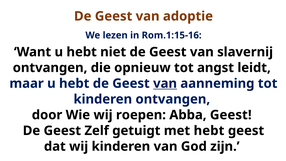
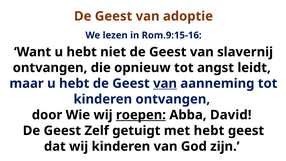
Rom.1:15-16: Rom.1:15-16 -> Rom.9:15-16 (172, 35)
roepen underline: none -> present (141, 115)
Abba Geest: Geest -> David (231, 115)
